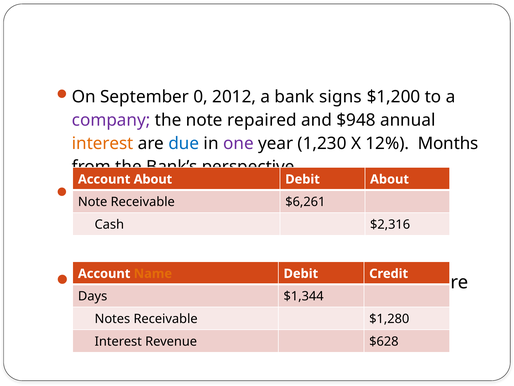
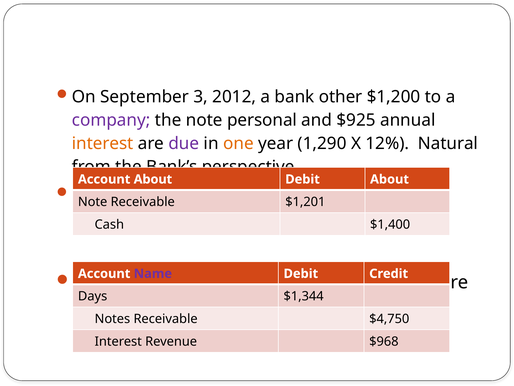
0: 0 -> 3 (201, 97)
bank signs: signs -> other (341, 97)
repaired: repaired -> personal (262, 120)
$948: $948 -> $925 (356, 120)
due colour: blue -> purple (184, 143)
one colour: purple -> orange (238, 143)
1,230: 1,230 -> 1,290 (322, 143)
Months: Months -> Natural (448, 143)
$6,261: $6,261 -> $1,201 (305, 202)
$2,316: $2,316 -> $1,400 (390, 224)
Name colour: orange -> purple (153, 273)
$1,280: $1,280 -> $4,750 (389, 319)
$628: $628 -> $968 (384, 341)
